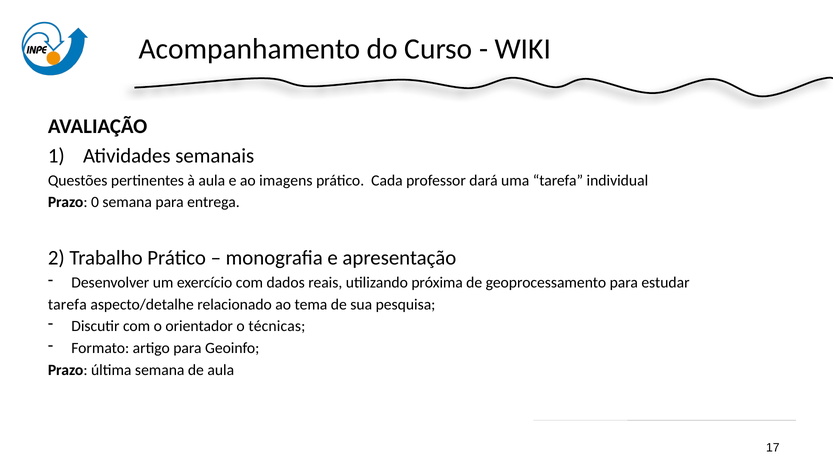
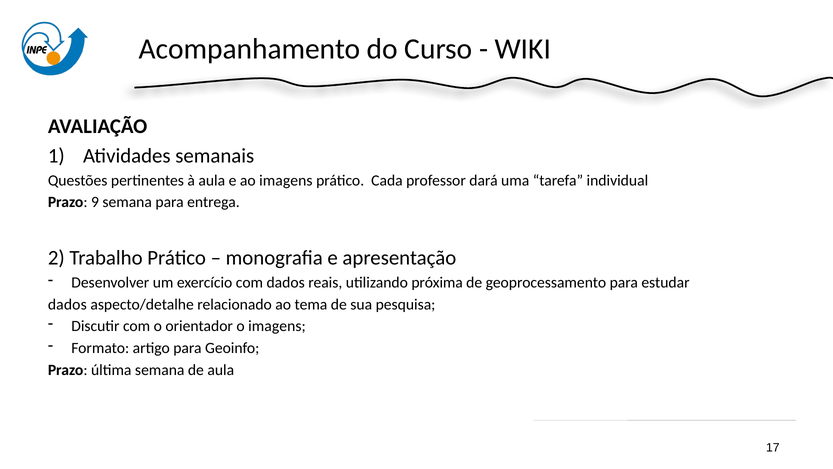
0: 0 -> 9 (95, 202)
tarefa: tarefa -> dados (67, 304)
o técnicas: técnicas -> imagens (277, 326)
